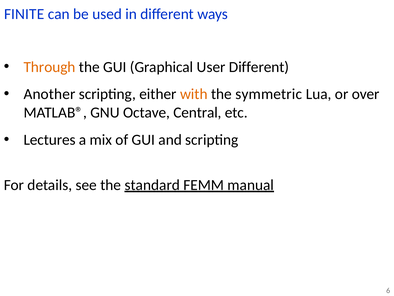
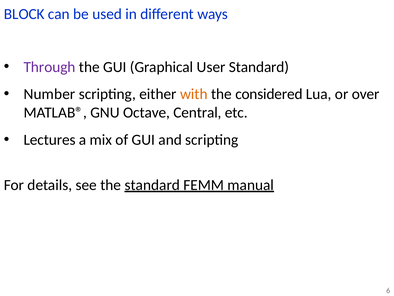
FINITE: FINITE -> BLOCK (24, 14)
Through colour: orange -> purple (50, 67)
User Different: Different -> Standard (259, 67)
Another: Another -> Number (49, 94)
symmetric: symmetric -> considered (269, 94)
